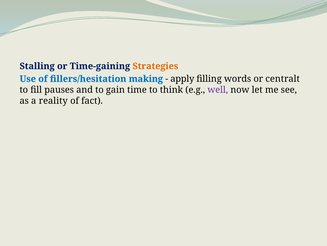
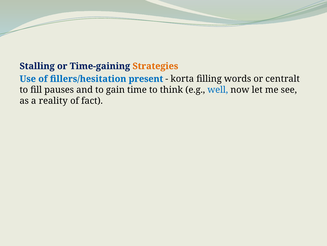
making: making -> present (146, 79)
apply: apply -> korta (182, 79)
well colour: purple -> blue (218, 90)
